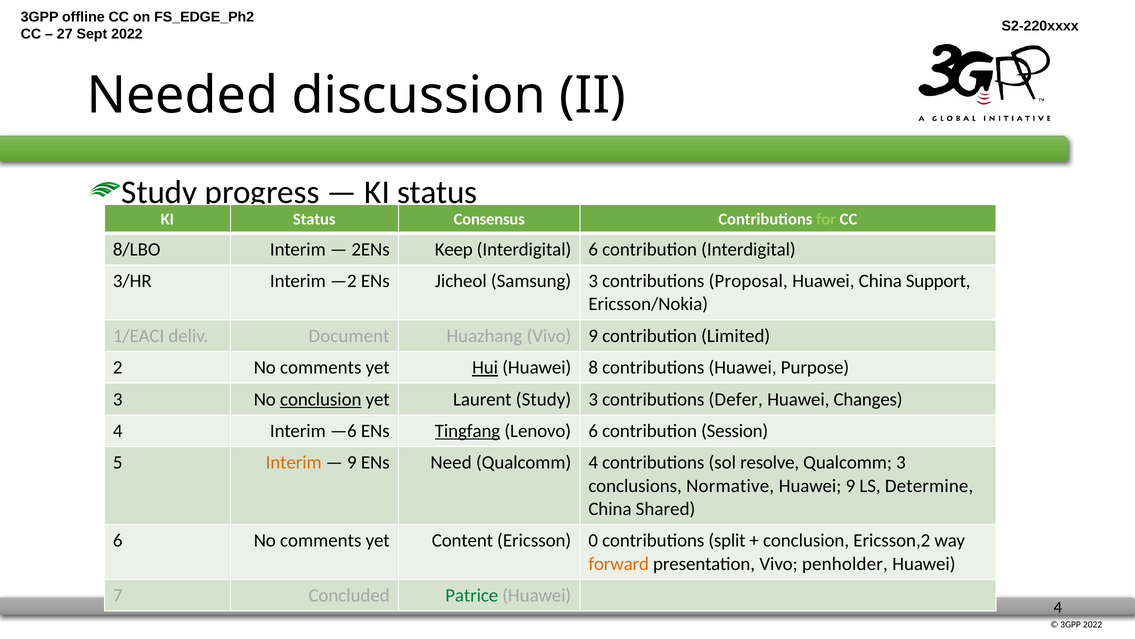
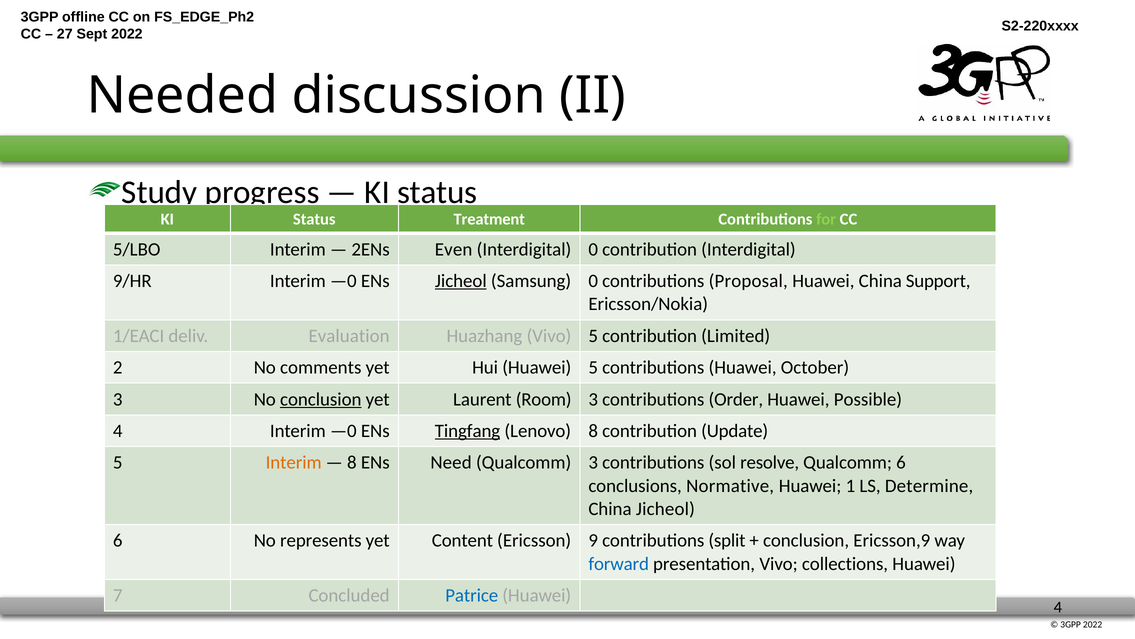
Consensus: Consensus -> Treatment (489, 219)
8/LBO: 8/LBO -> 5/LBO (137, 249)
Keep: Keep -> Even (454, 249)
Interdigital 6: 6 -> 0 (593, 249)
3/HR: 3/HR -> 9/HR (132, 281)
—2: —2 -> —0 (343, 281)
Jicheol underline: none -> present (461, 281)
Samsung 3: 3 -> 0 (593, 281)
Document: Document -> Evaluation (349, 336)
Vivo 9: 9 -> 5 (593, 336)
Hui underline: present -> none (485, 367)
Huawei 8: 8 -> 5 (593, 367)
Purpose: Purpose -> October (815, 367)
Laurent Study: Study -> Room (544, 399)
Defer: Defer -> Order (736, 399)
Changes: Changes -> Possible (868, 399)
4 Interim —6: —6 -> —0 (343, 431)
Lenovo 6: 6 -> 8 (593, 431)
Session: Session -> Update (735, 431)
9: 9 -> 8 (352, 462)
Qualcomm 4: 4 -> 3 (593, 462)
Qualcomm 3: 3 -> 6 (901, 462)
Huawei 9: 9 -> 1 (850, 485)
China Shared: Shared -> Jicheol (665, 508)
6 No comments: comments -> represents (321, 540)
0: 0 -> 9 (593, 540)
Ericsson,2: Ericsson,2 -> Ericsson,9 (892, 540)
forward colour: orange -> blue (619, 563)
penholder: penholder -> collections (845, 563)
Patrice colour: green -> blue (472, 595)
